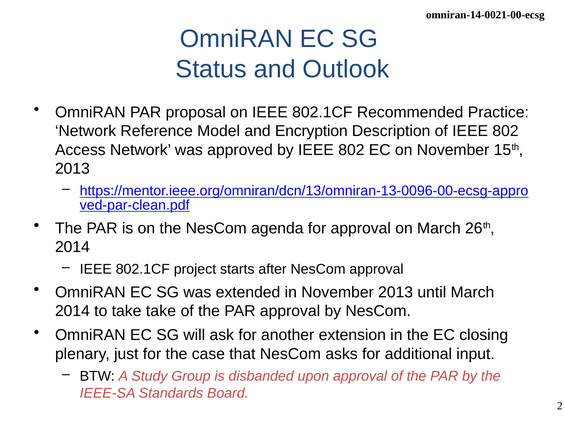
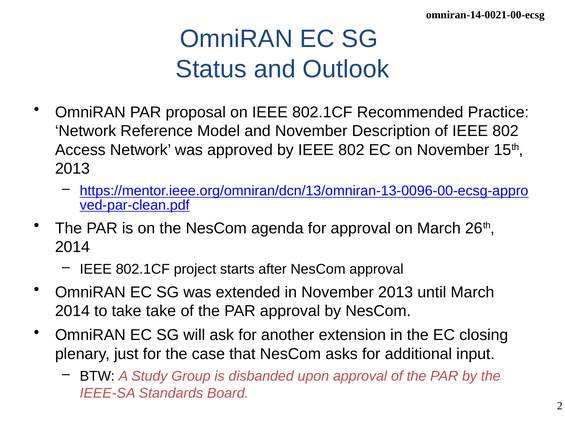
and Encryption: Encryption -> November (311, 131)
